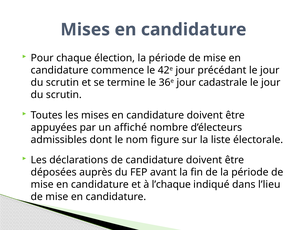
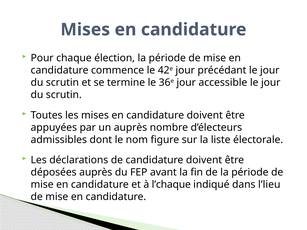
cadastrale: cadastrale -> accessible (223, 83)
un affiché: affiché -> auprès (130, 128)
